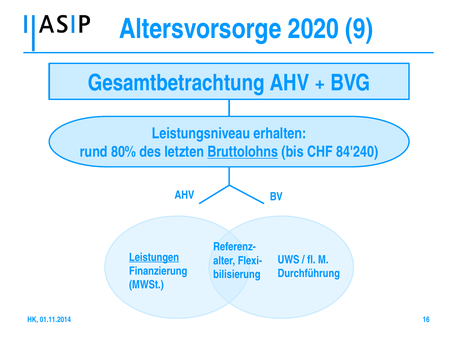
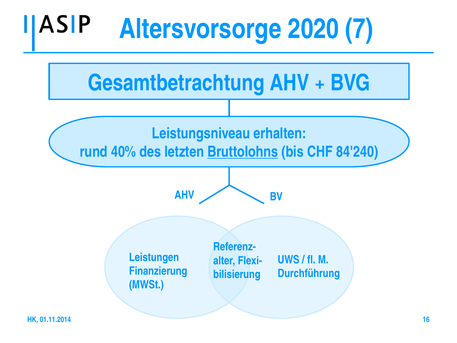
9: 9 -> 7 (359, 29)
80%: 80% -> 40% (124, 152)
Leistungen underline: present -> none (154, 257)
